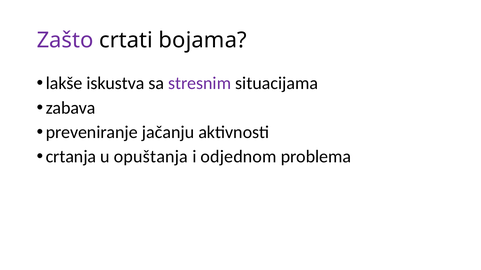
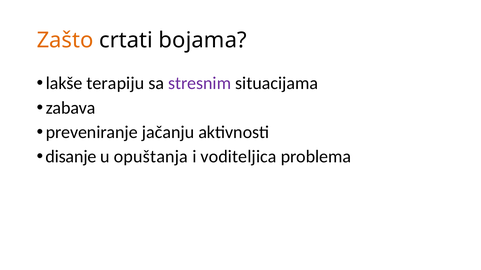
Zašto colour: purple -> orange (65, 40)
iskustva: iskustva -> terapiju (115, 83)
crtanja: crtanja -> disanje (71, 157)
odjednom: odjednom -> voditeljica (239, 157)
